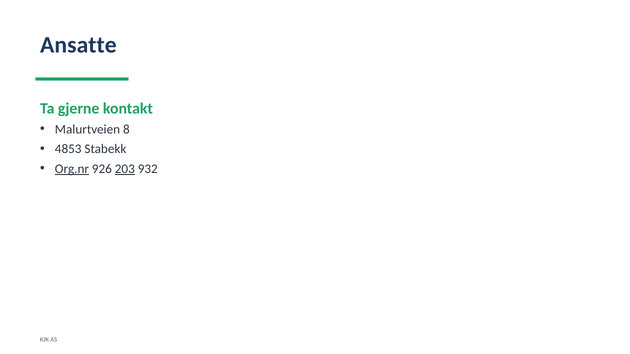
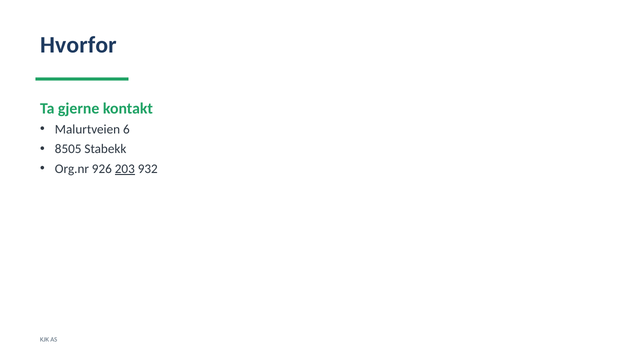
Ansatte: Ansatte -> Hvorfor (78, 45)
8: 8 -> 6 (126, 130)
4853: 4853 -> 8505 (68, 149)
Org.nr underline: present -> none (72, 169)
